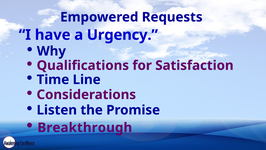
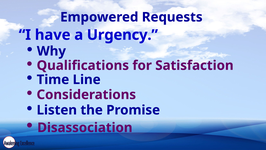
Breakthrough: Breakthrough -> Disassociation (85, 127)
